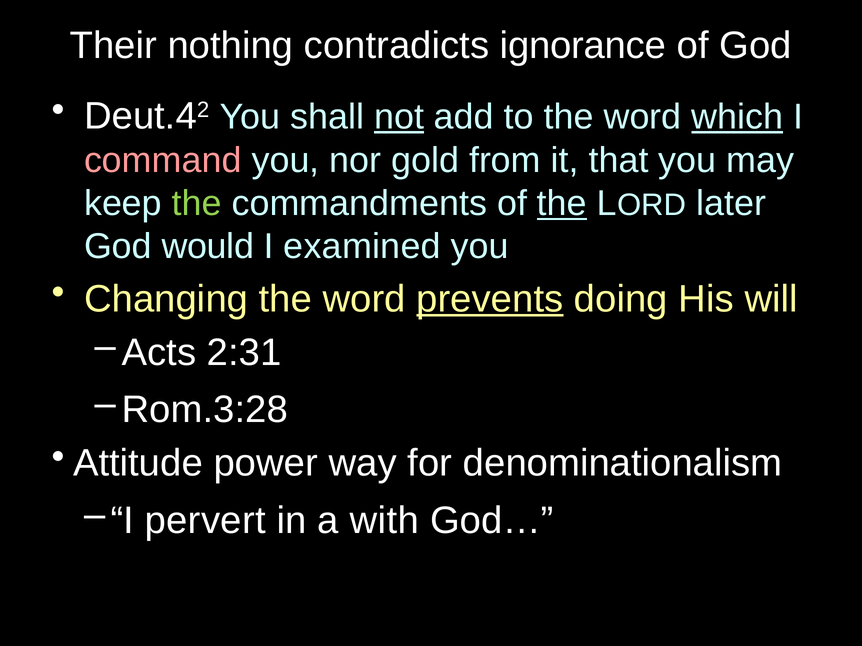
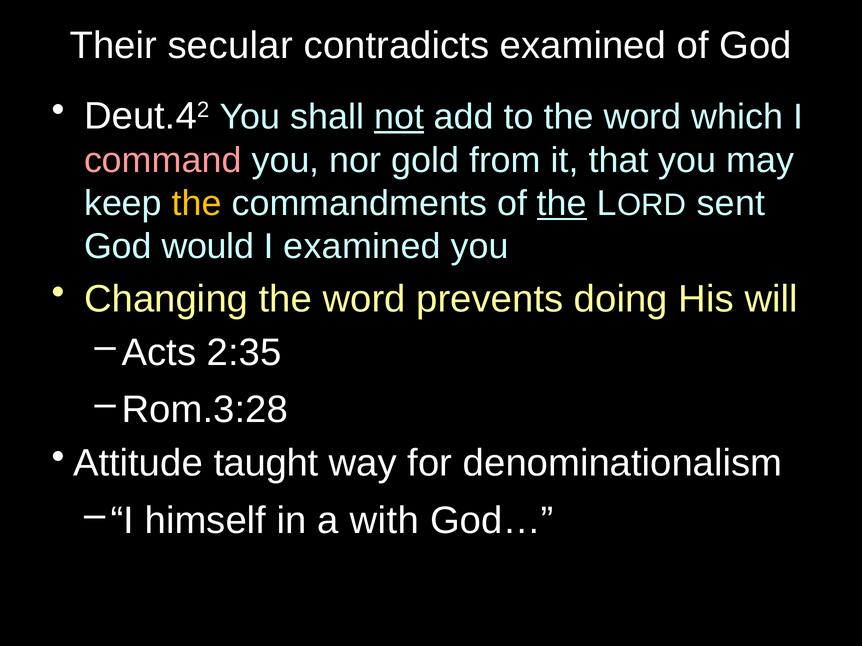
nothing: nothing -> secular (230, 46)
contradicts ignorance: ignorance -> examined (583, 46)
which underline: present -> none (737, 117)
the colour: light green -> yellow (197, 204)
later: later -> sent (731, 204)
prevents underline: present -> none (490, 299)
2:31: 2:31 -> 2:35 (244, 353)
power: power -> taught (266, 464)
pervert: pervert -> himself (205, 521)
